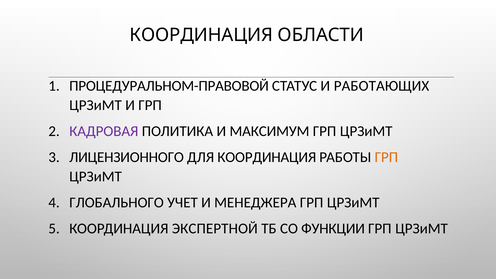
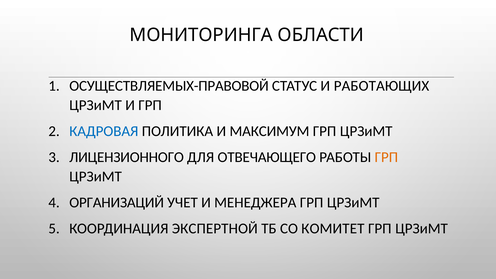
КООРДИНАЦИЯ: КООРДИНАЦИЯ -> МОНИТОРИНГА (201, 35)
ПРОЦЕДУРАЛЬНОМ-ПРАВОВОЙ: ПРОЦЕДУРАЛЬНОМ-ПРАВОВОЙ -> ОСУЩЕСТВЛЯЕМЫХ-ПРАВОВОЙ (169, 86)
КАДРОВАЯ colour: purple -> blue (104, 131)
ДЛЯ КООРДИНАЦИЯ: КООРДИНАЦИЯ -> ОТВЕЧАЮЩЕГО (267, 157)
ГЛОБАЛЬНОГО: ГЛОБАЛЬНОГО -> ОРГАНИЗАЦИЙ (117, 203)
ФУНКЦИИ: ФУНКЦИИ -> КОМИТЕТ (333, 228)
